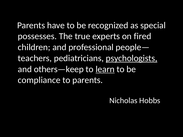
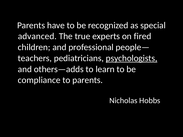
possesses: possesses -> advanced (37, 36)
others—keep: others—keep -> others—adds (59, 69)
learn underline: present -> none (105, 69)
